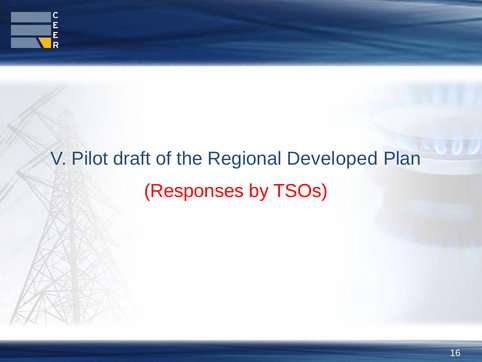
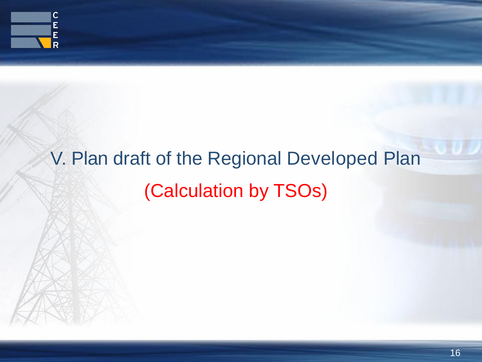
V Pilot: Pilot -> Plan (90, 158)
Responses: Responses -> Calculation (194, 191)
